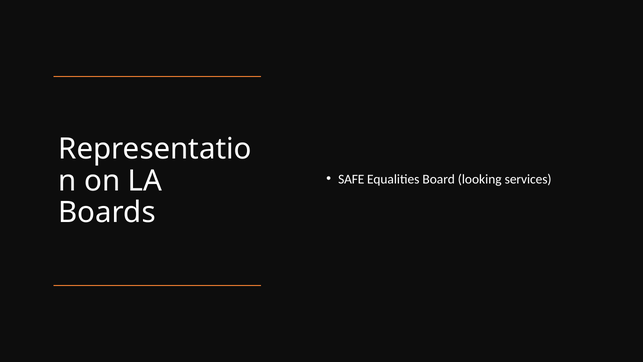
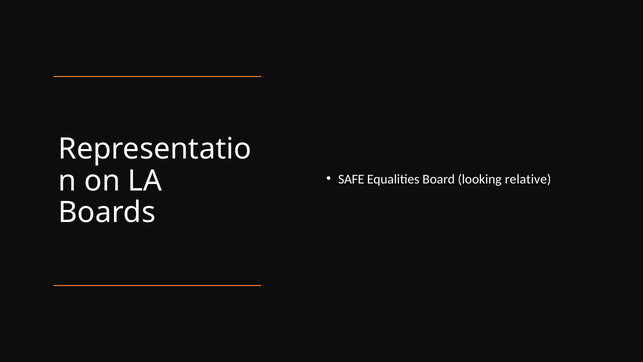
services: services -> relative (528, 179)
